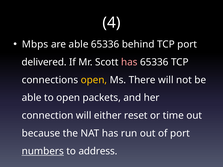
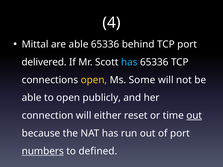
Mbps: Mbps -> Mittal (35, 44)
has colour: pink -> light blue (129, 62)
There: There -> Some (142, 80)
packets: packets -> publicly (102, 98)
out underline: none -> present (194, 116)
address: address -> defined (98, 151)
